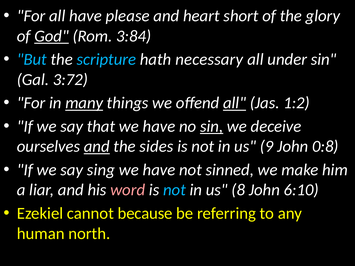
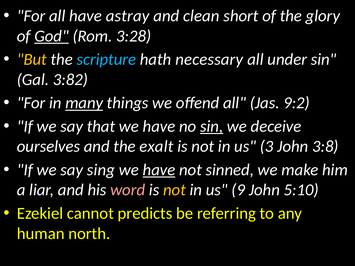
please: please -> astray (128, 16)
heart: heart -> clean (201, 16)
3:84: 3:84 -> 3:28 (134, 36)
But colour: light blue -> yellow (32, 60)
3:72: 3:72 -> 3:82 (70, 80)
all underline: present -> none (235, 103)
1:2: 1:2 -> 9:2 (297, 103)
and underline: present -> none (97, 147)
sides: sides -> exalt (156, 147)
9: 9 -> 3 (267, 147)
0:8: 0:8 -> 3:8 (325, 147)
have underline: none -> present (159, 170)
not colour: light blue -> yellow (174, 190)
8: 8 -> 9 (238, 190)
6:10: 6:10 -> 5:10 (301, 190)
because: because -> predicts (145, 214)
